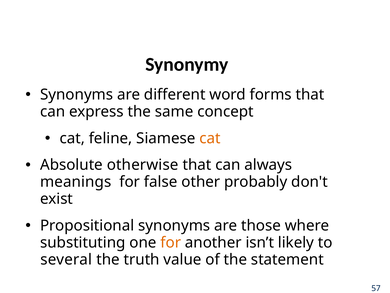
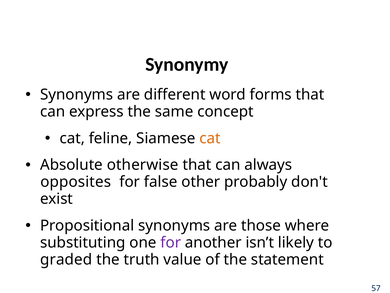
meanings: meanings -> opposites (76, 182)
for colour: orange -> purple (171, 242)
several: several -> graded (66, 259)
